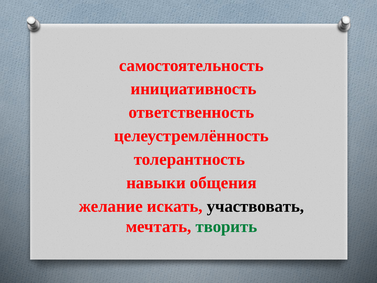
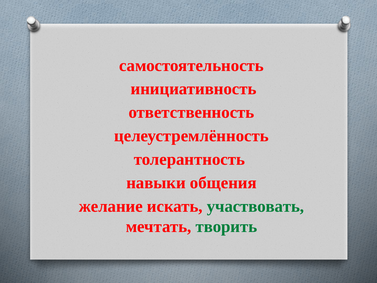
участвовать colour: black -> green (255, 206)
